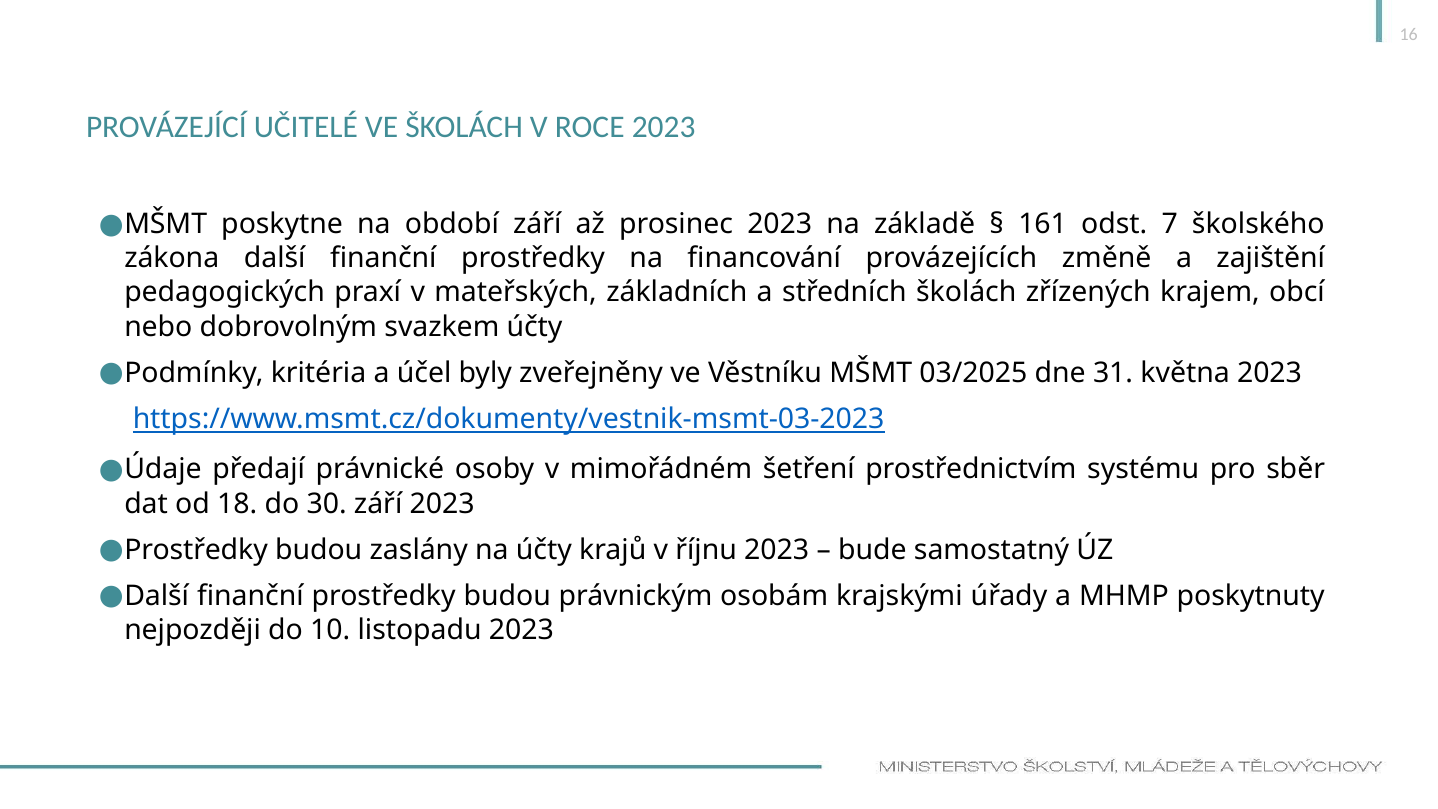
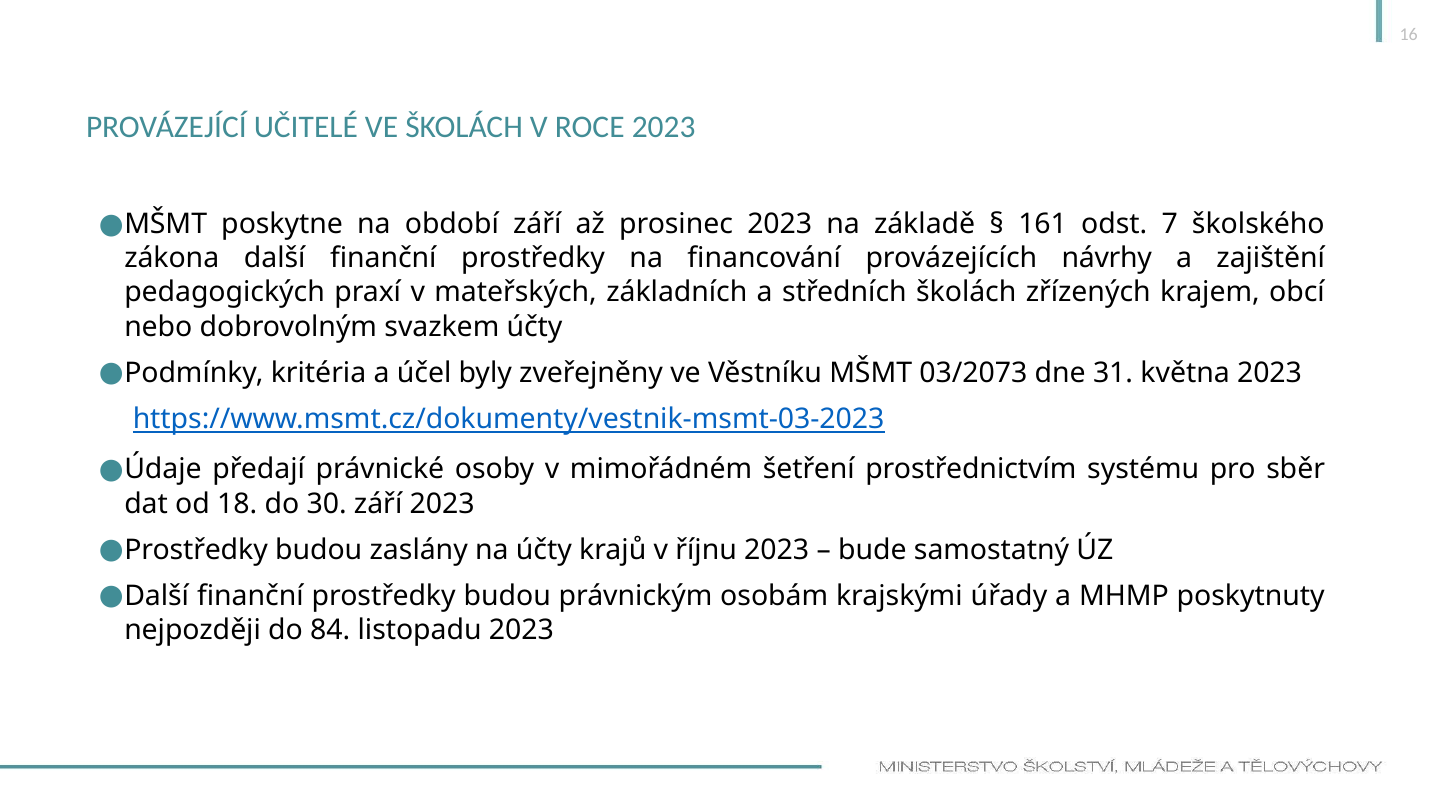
změně: změně -> návrhy (1107, 258)
03/2025: 03/2025 -> 03/2073 (973, 373)
10: 10 -> 84 (330, 630)
